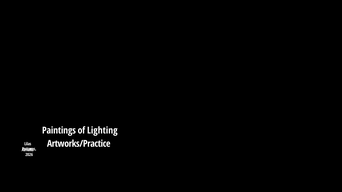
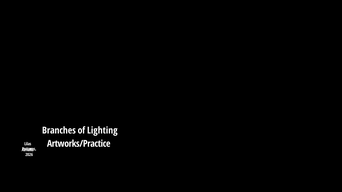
Paintings: Paintings -> Branches (59, 131)
